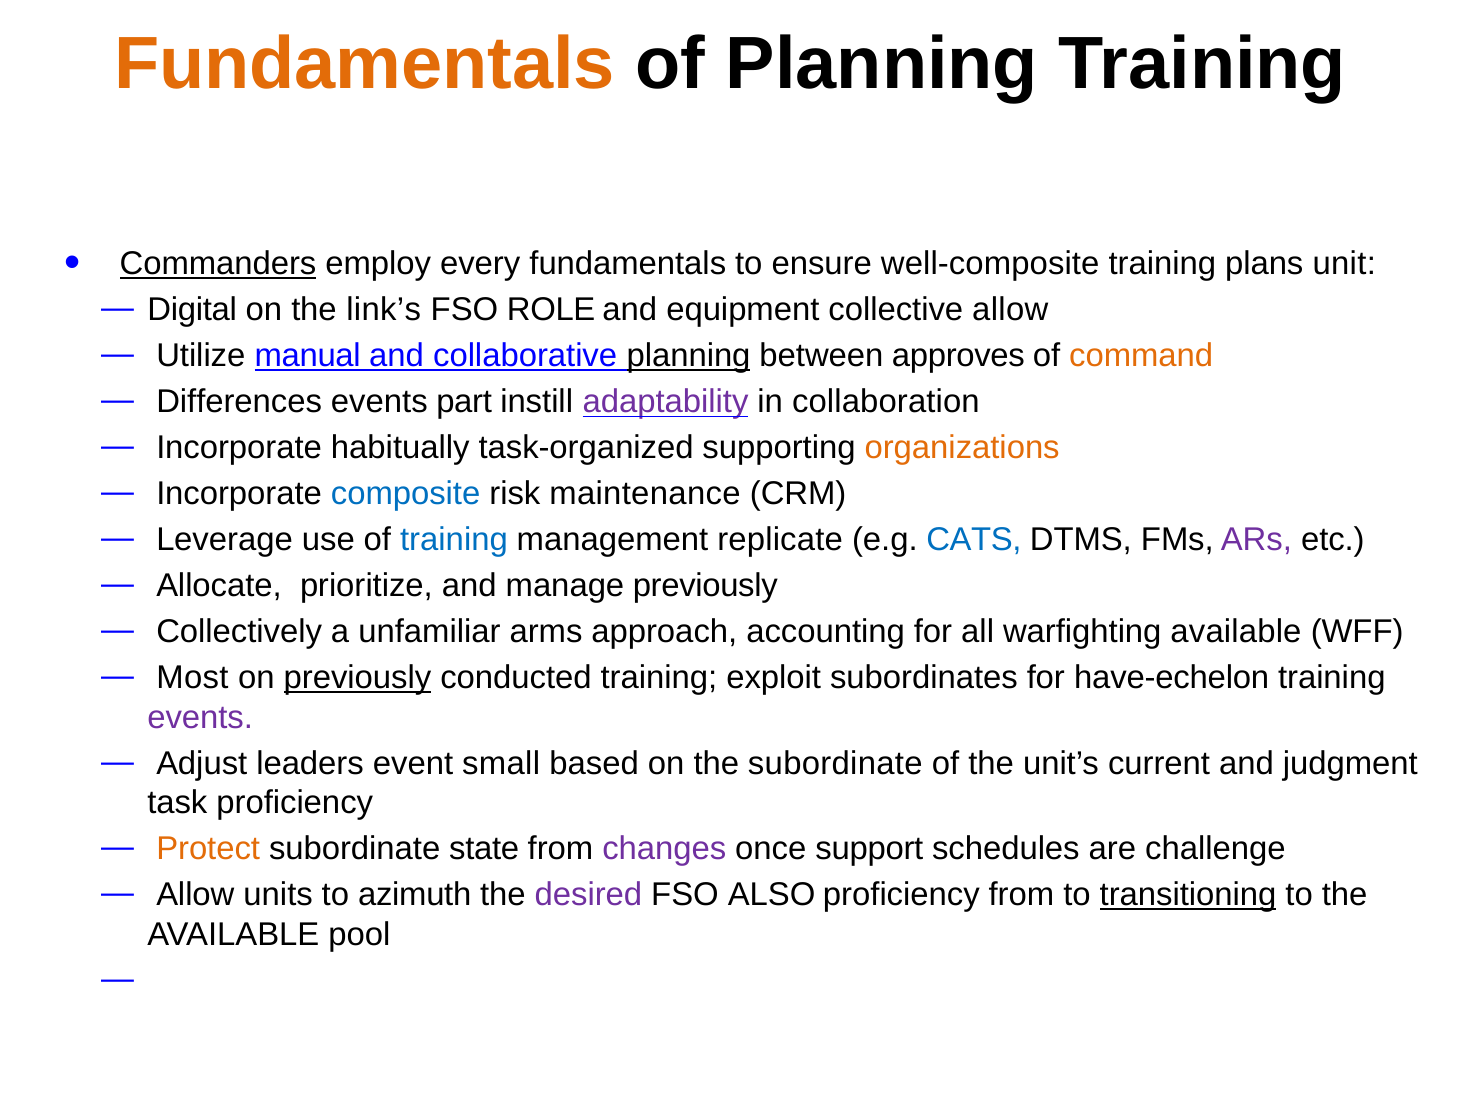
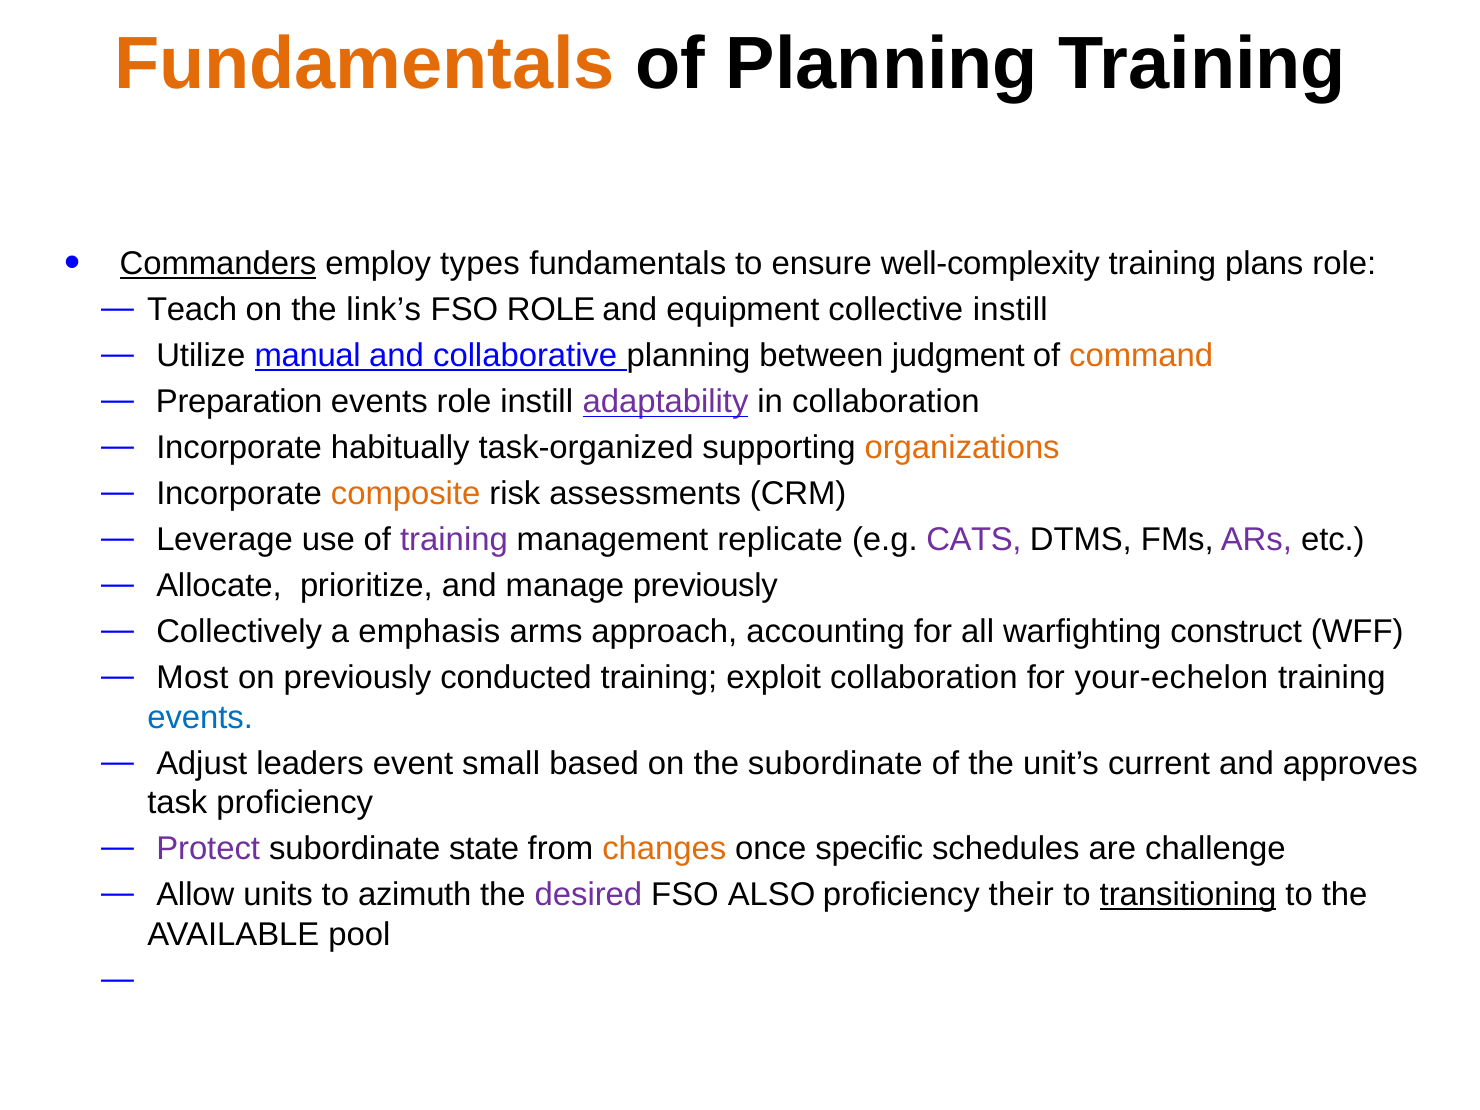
every: every -> types (480, 264)
well-composite: well-composite -> well-complexity (990, 264)
plans unit: unit -> role (1344, 264)
Digital: Digital -> Teach (192, 310)
collective allow: allow -> instill (1010, 310)
planning underline: present -> none (689, 356)
approves: approves -> judgment (958, 356)
Differences: Differences -> Preparation (239, 402)
events part: part -> role (464, 402)
composite colour: blue -> orange (406, 494)
maintenance: maintenance -> assessments (645, 494)
training colour: blue -> purple (454, 540)
CATS colour: blue -> purple (974, 540)
unfamiliar: unfamiliar -> emphasis (429, 632)
warfighting available: available -> construct (1236, 632)
previously underline: present -> none (357, 678)
exploit subordinates: subordinates -> collaboration (924, 678)
have-echelon: have-echelon -> your-echelon (1171, 678)
events colour: purple -> blue (200, 718)
judgment: judgment -> approves (1350, 764)
Protect colour: orange -> purple (208, 849)
changes colour: purple -> orange (664, 849)
support: support -> specific (869, 849)
proficiency from: from -> their (1021, 895)
